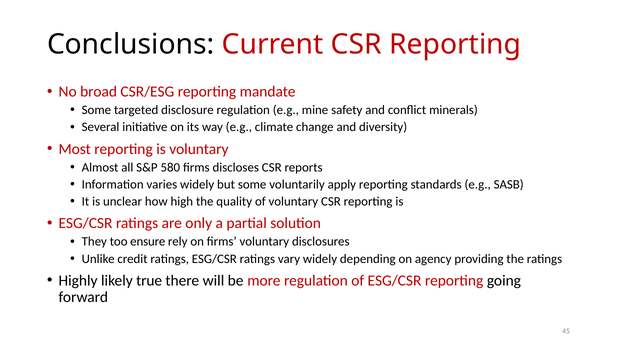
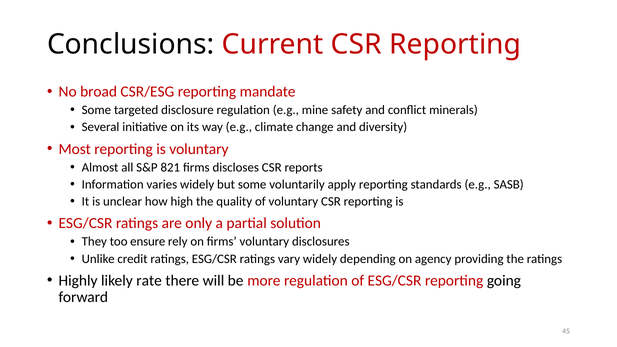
580: 580 -> 821 (170, 167)
true: true -> rate (149, 281)
